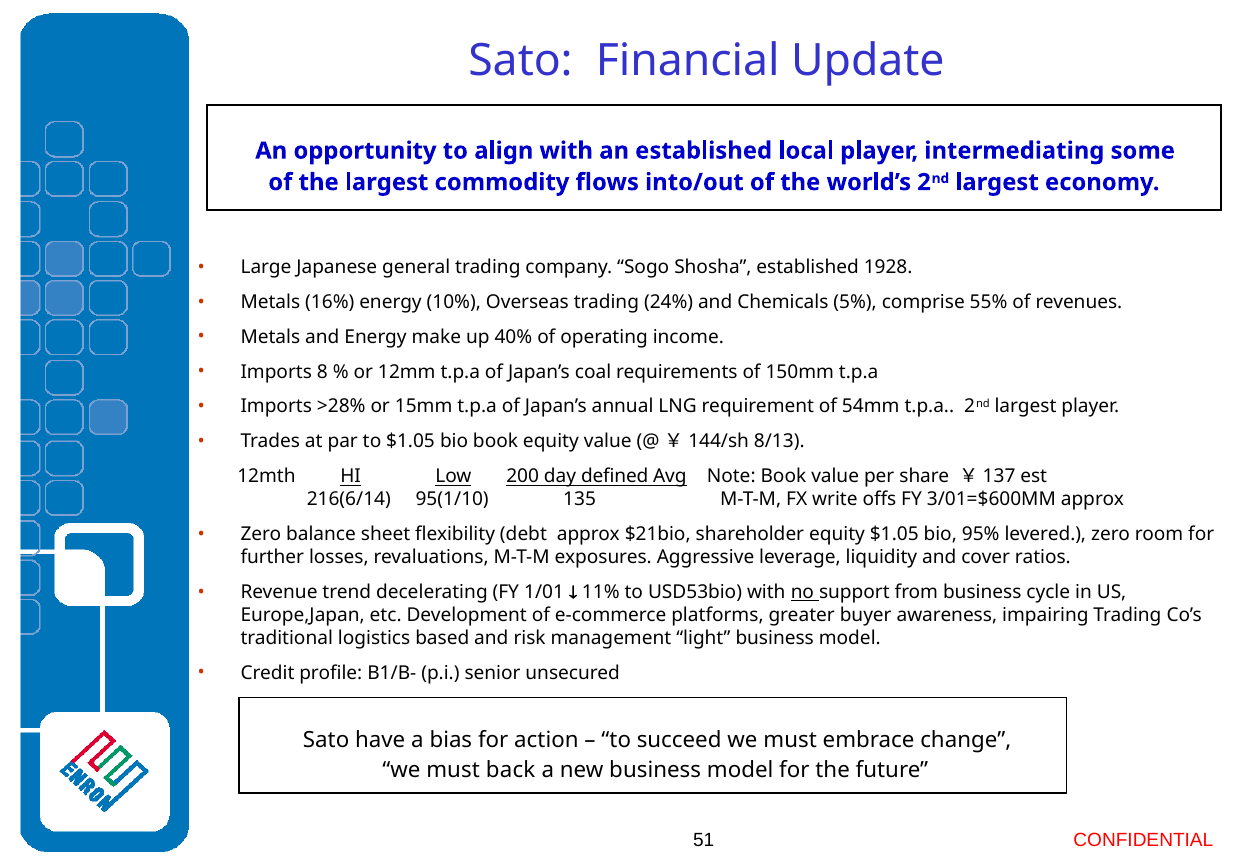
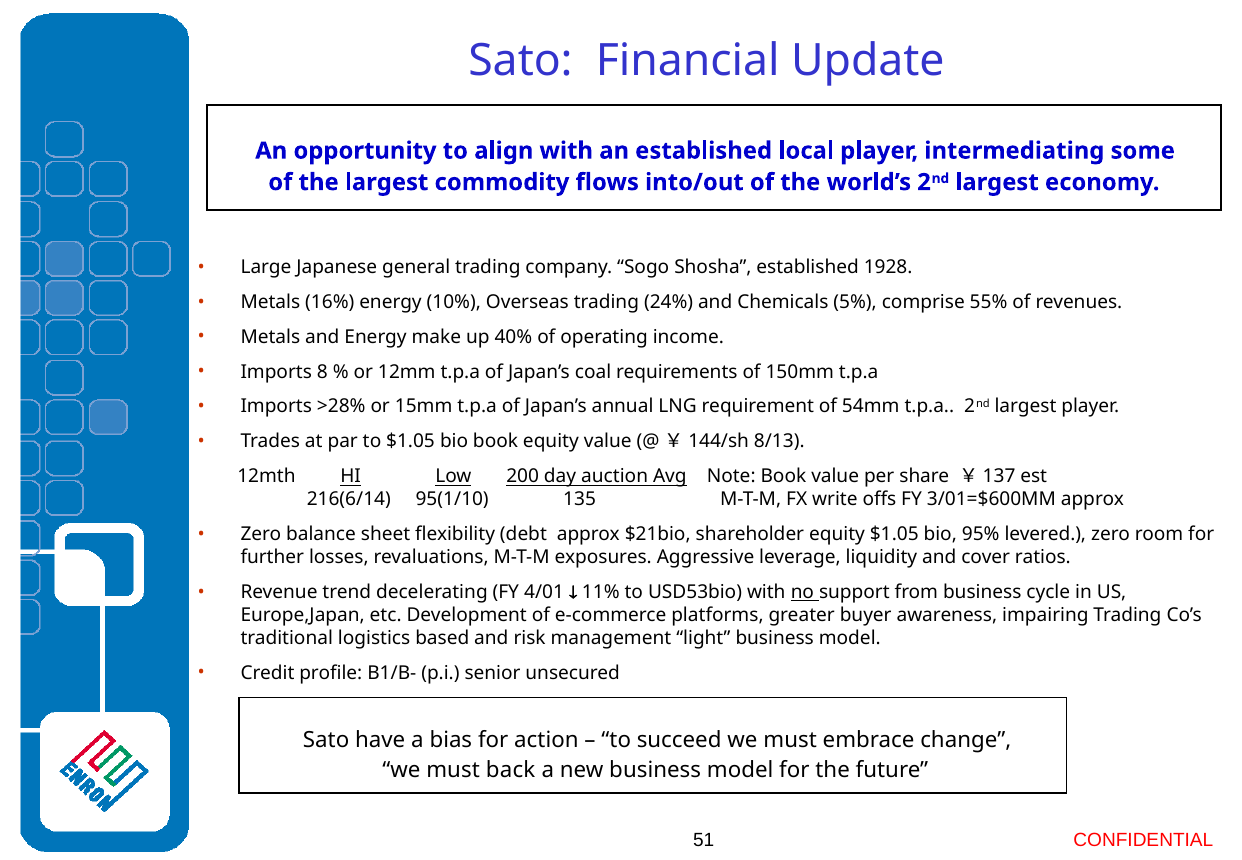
defined: defined -> auction (615, 476)
1/01: 1/01 -> 4/01 (544, 592)
